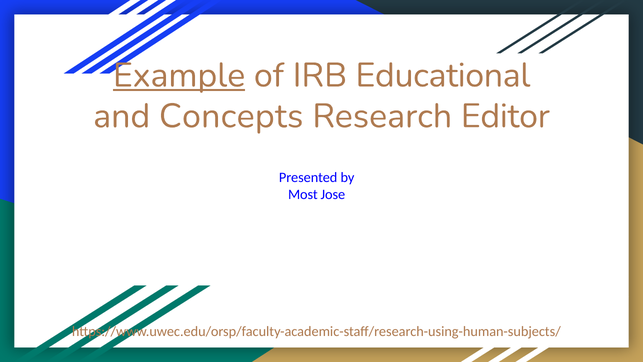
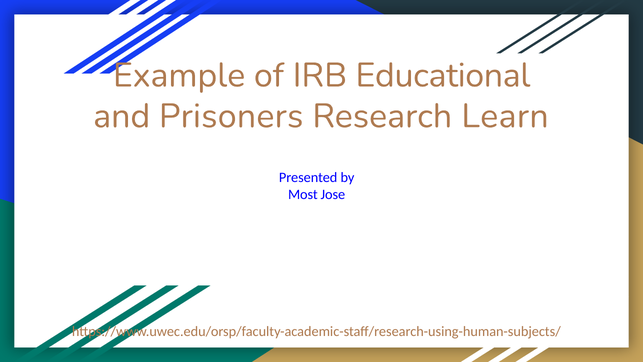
Example underline: present -> none (179, 75)
Concepts: Concepts -> Prisoners (231, 116)
Editor: Editor -> Learn (505, 116)
